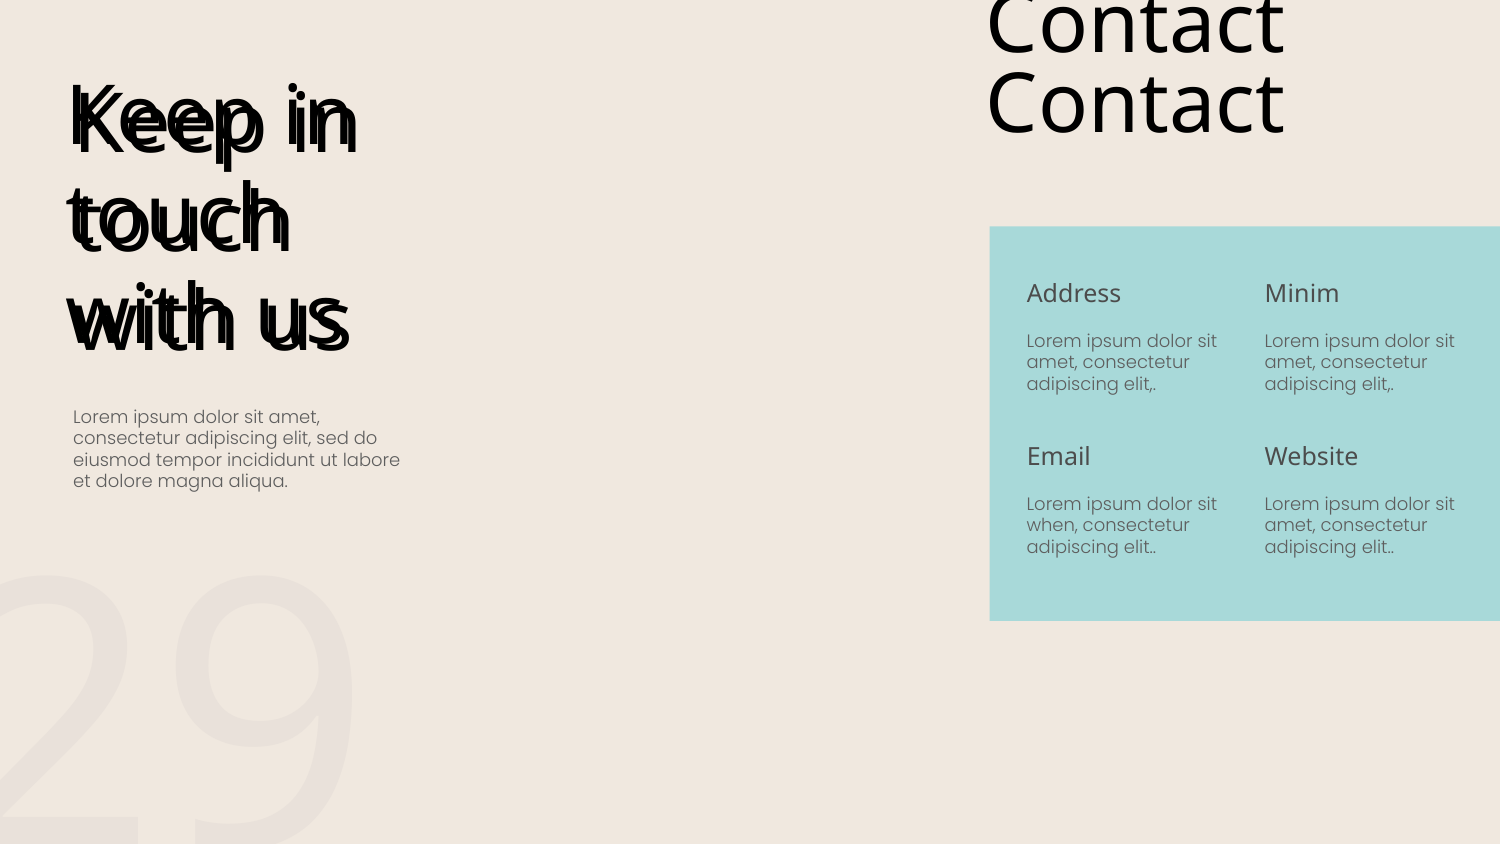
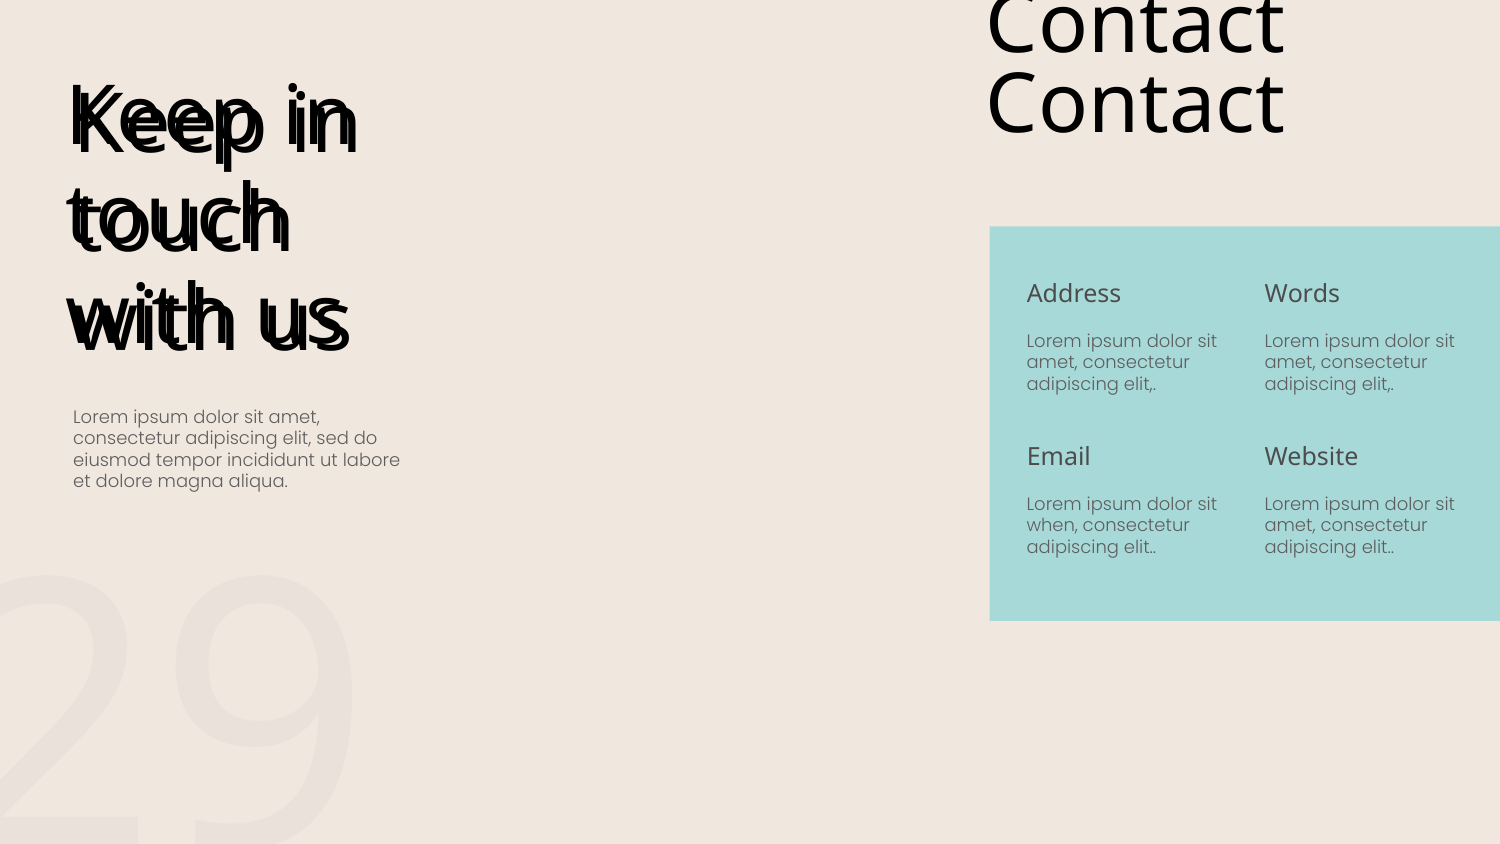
Minim: Minim -> Words (1302, 294)
